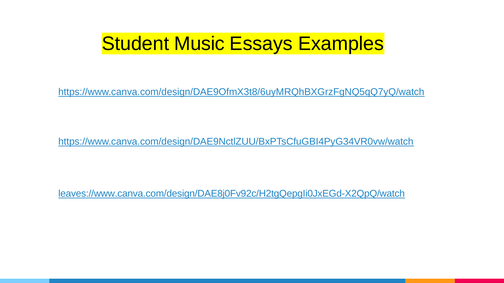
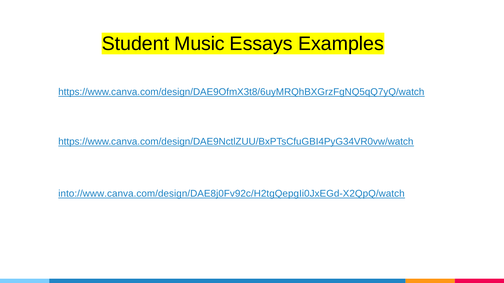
leaves://www.canva.com/design/DAE8j0Fv92c/H2tgQepgIi0JxEGd-X2QpQ/watch: leaves://www.canva.com/design/DAE8j0Fv92c/H2tgQepgIi0JxEGd-X2QpQ/watch -> into://www.canva.com/design/DAE8j0Fv92c/H2tgQepgIi0JxEGd-X2QpQ/watch (231, 194)
